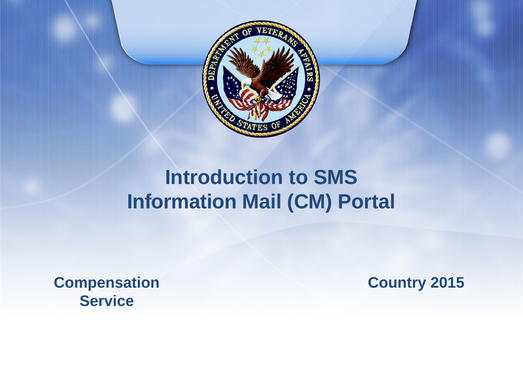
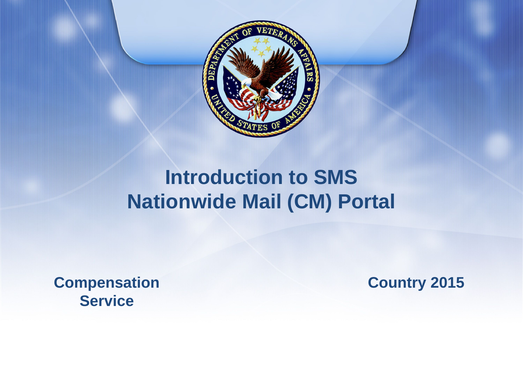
Information: Information -> Nationwide (182, 202)
